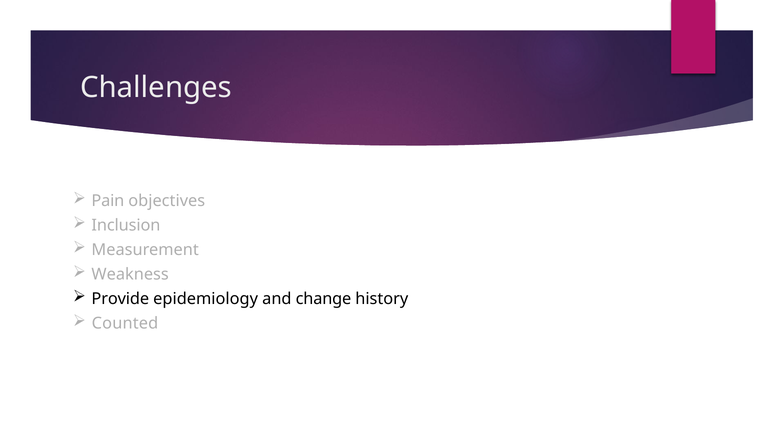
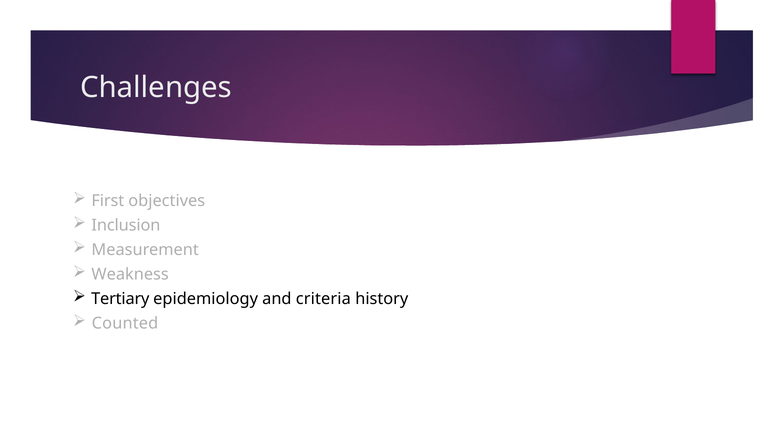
Pain: Pain -> First (108, 201)
Provide: Provide -> Tertiary (120, 299)
change: change -> criteria (323, 299)
